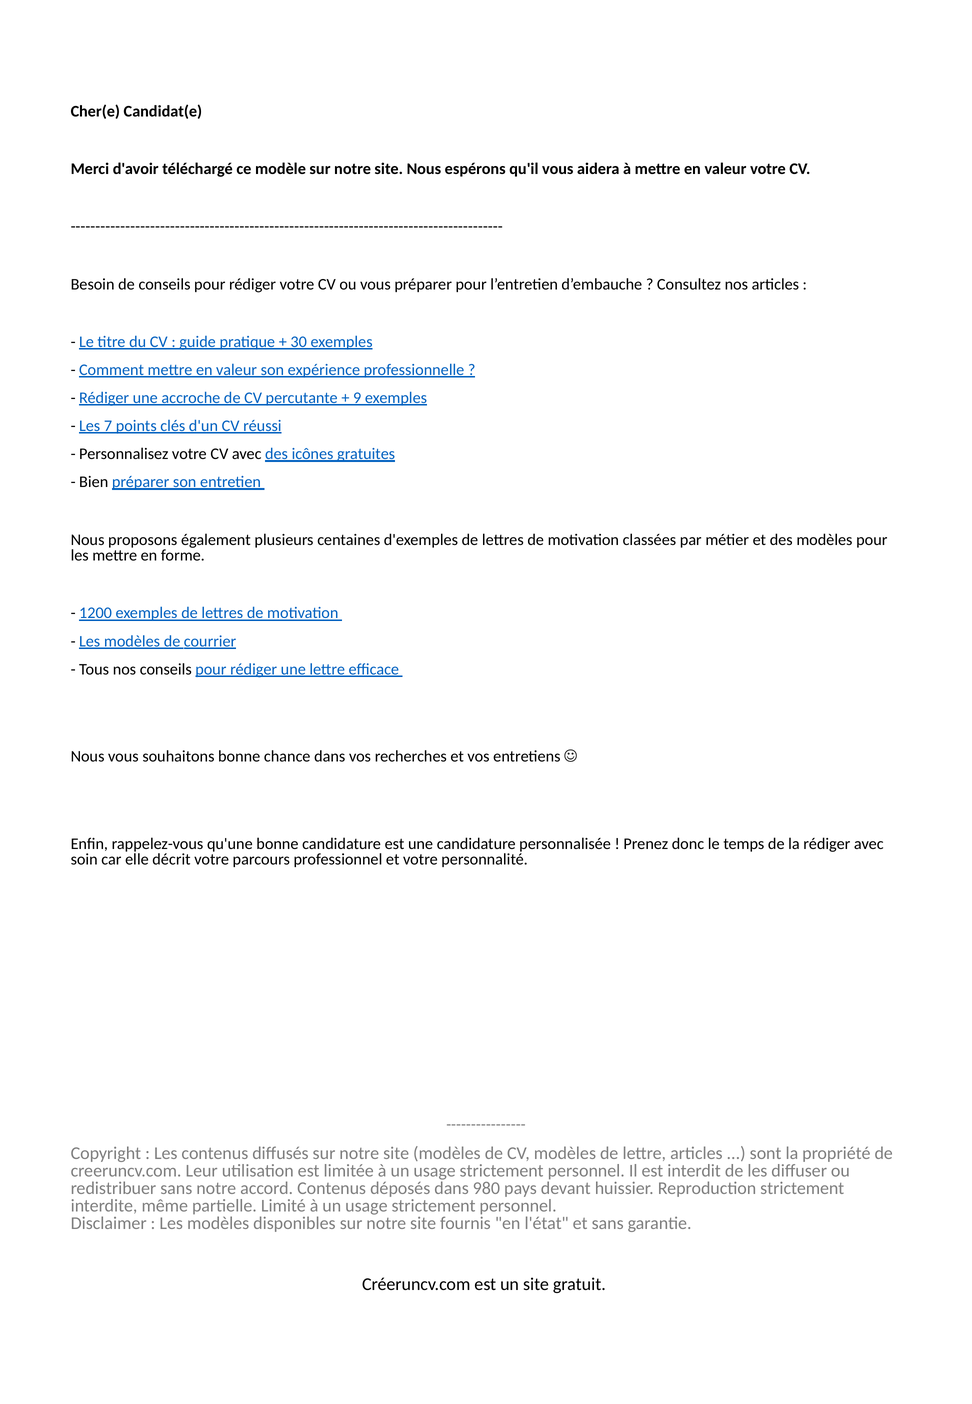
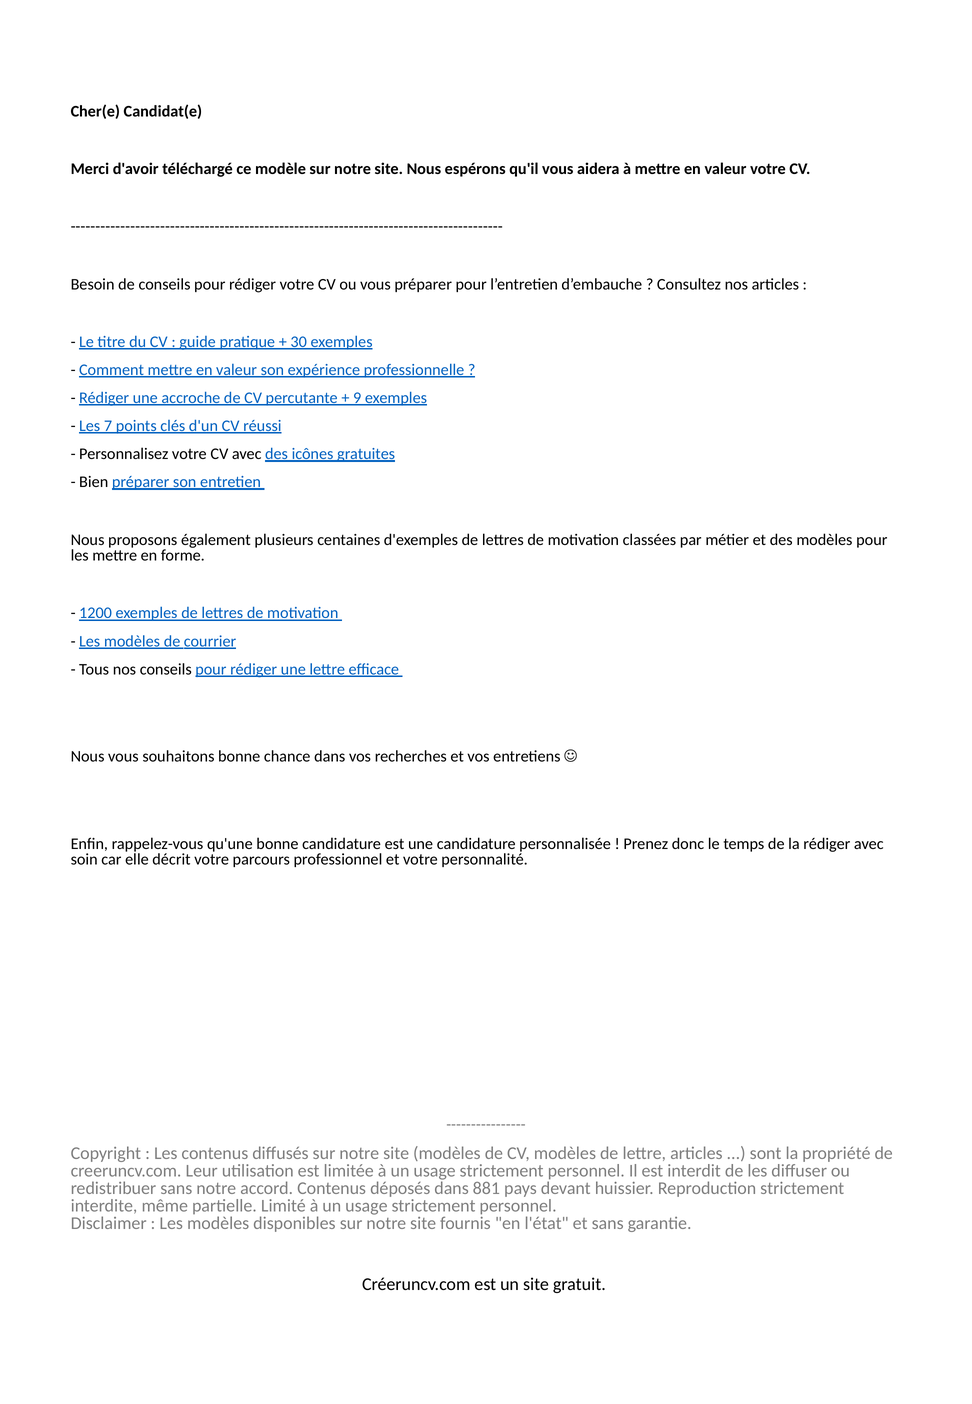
980: 980 -> 881 (486, 1188)
